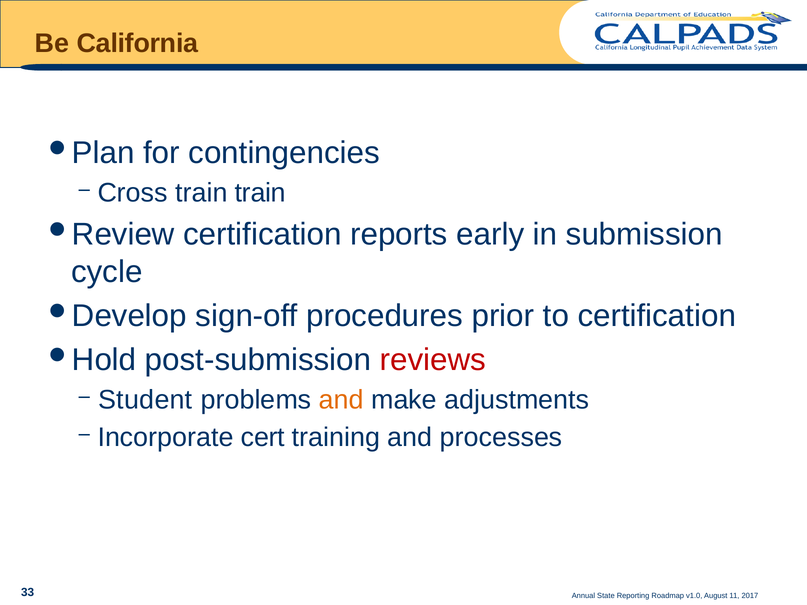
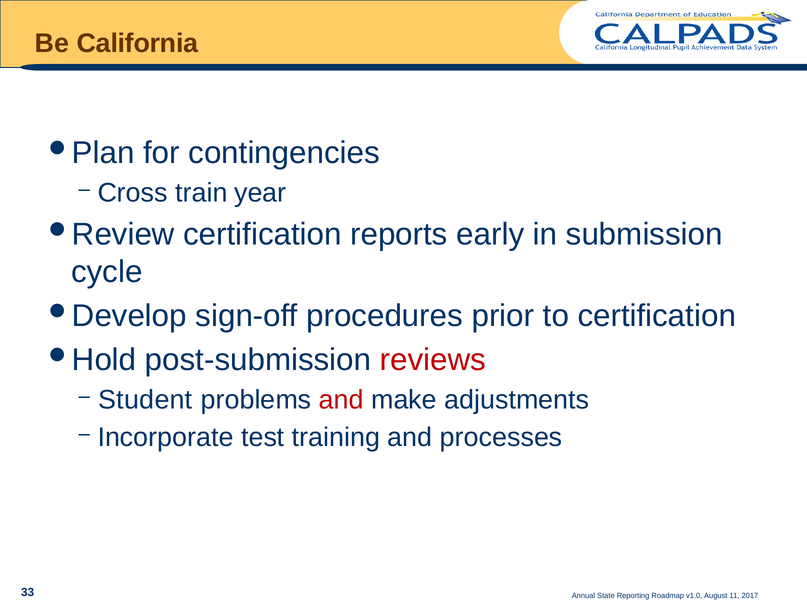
train train: train -> year (260, 193)
and colour: orange -> red (341, 400)
cert: cert -> test (263, 438)
